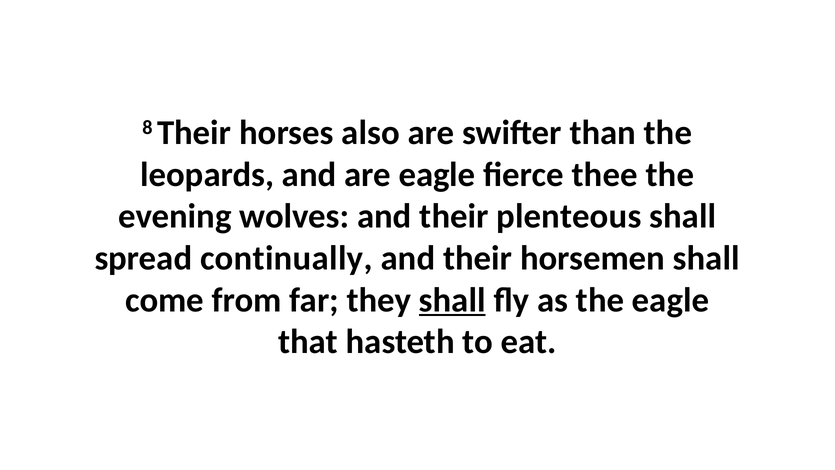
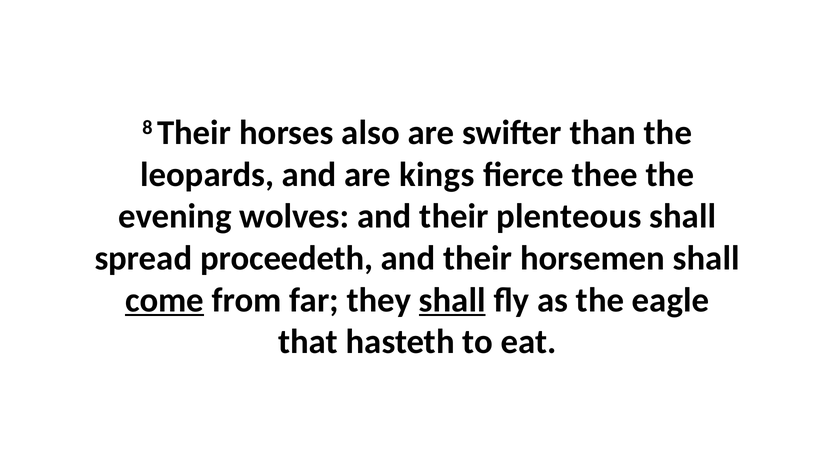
are eagle: eagle -> kings (437, 175)
continually: continually -> proceedeth (287, 258)
come underline: none -> present (165, 300)
